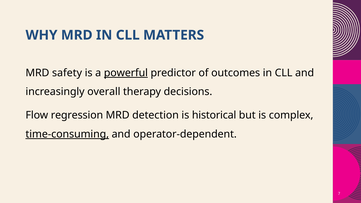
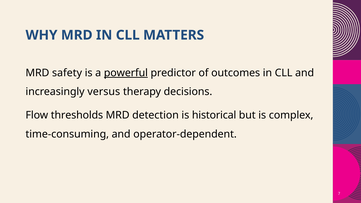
overall: overall -> versus (104, 92)
regression: regression -> thresholds (77, 115)
time‑consuming underline: present -> none (67, 134)
